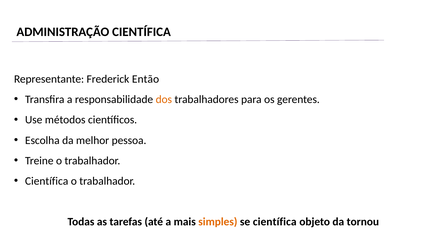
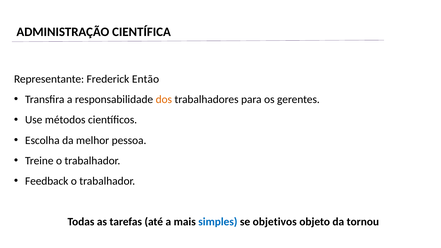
Científica: Científica -> Feedback (47, 181)
simples colour: orange -> blue (218, 222)
se científica: científica -> objetivos (275, 222)
